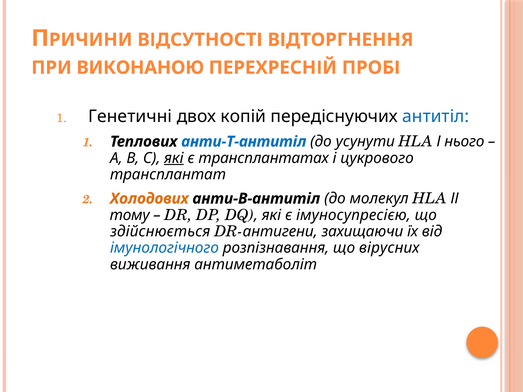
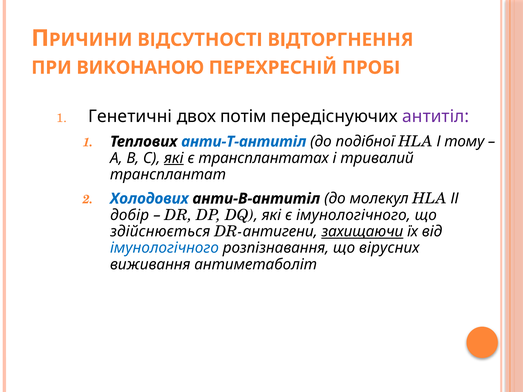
копій: копій -> потім (243, 116)
антитіл colour: blue -> purple (436, 116)
усунути: усунути -> подібної (365, 142)
нього: нього -> тому (464, 142)
цукрового: цукрового -> тривалий (377, 158)
Холодових colour: orange -> blue (149, 199)
тому: тому -> добір (130, 215)
є імуносупресією: імуносупресією -> імунологічного (353, 215)
захищаючи underline: none -> present (362, 232)
